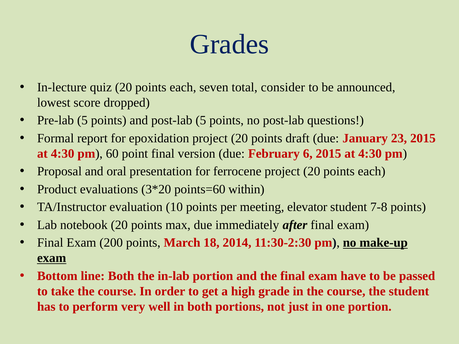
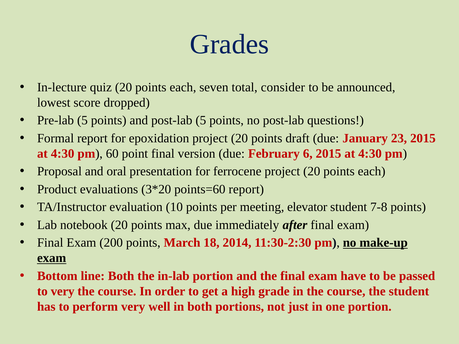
points=60 within: within -> report (246, 189)
to take: take -> very (63, 291)
